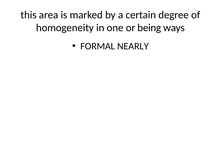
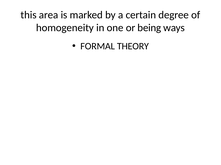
NEARLY: NEARLY -> THEORY (133, 46)
